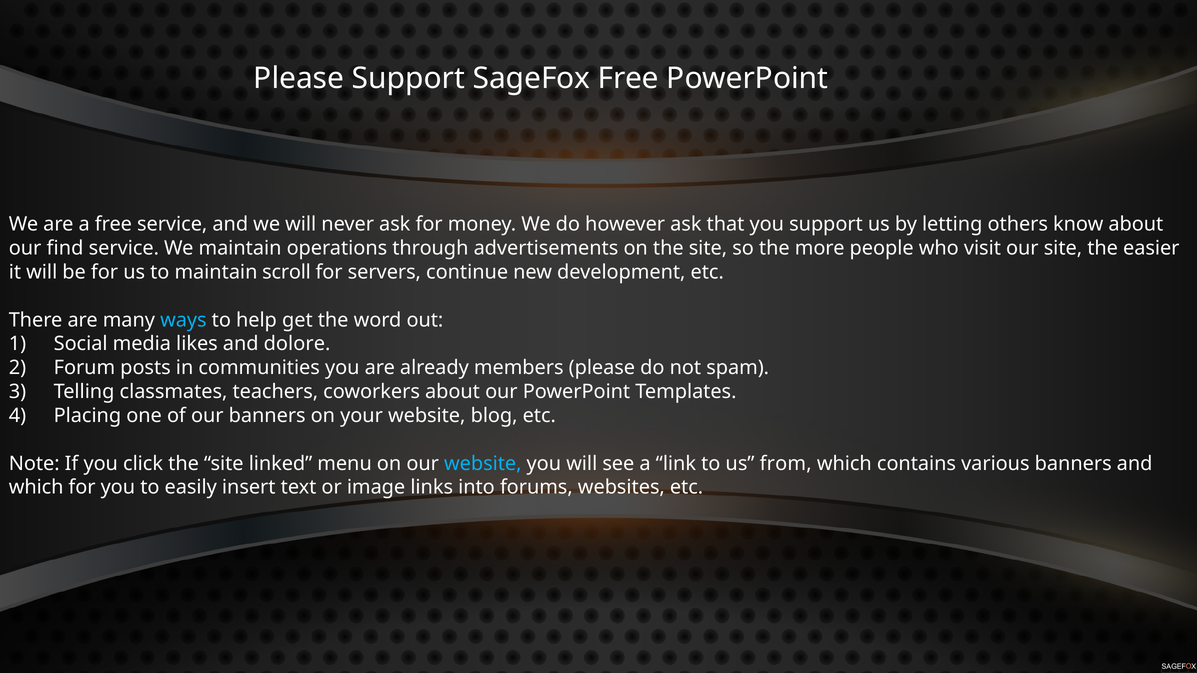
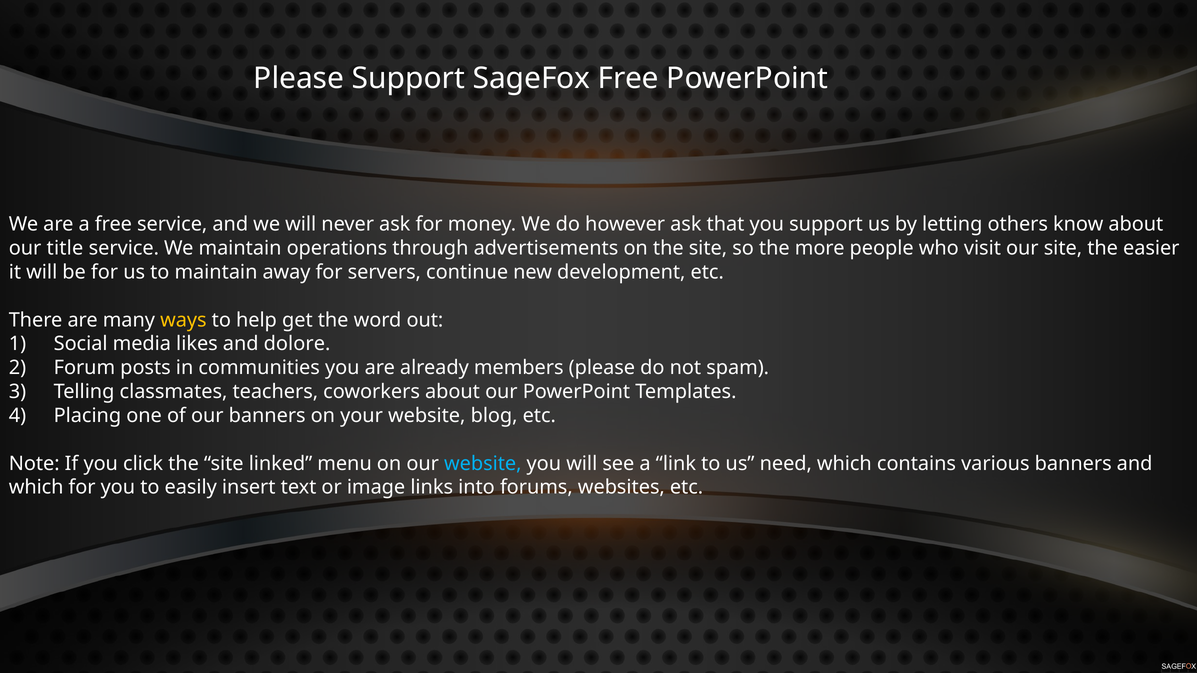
find: find -> title (65, 248)
scroll: scroll -> away (286, 272)
ways colour: light blue -> yellow (183, 320)
from: from -> need (786, 464)
